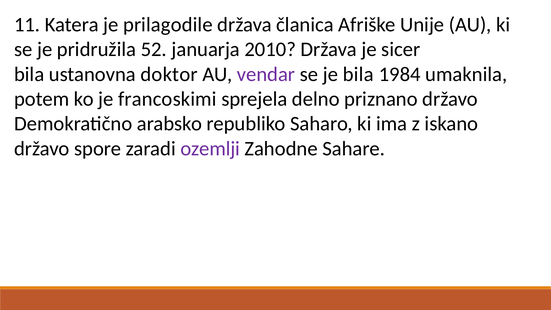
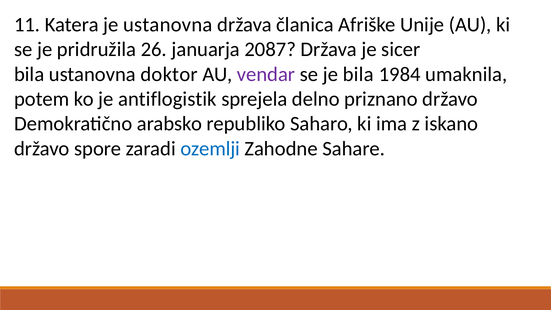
je prilagodile: prilagodile -> ustanovna (168, 25)
52: 52 -> 26 (154, 49)
2010: 2010 -> 2087 (270, 49)
francoskimi: francoskimi -> antiflogistik (167, 99)
ozemlji colour: purple -> blue (210, 149)
